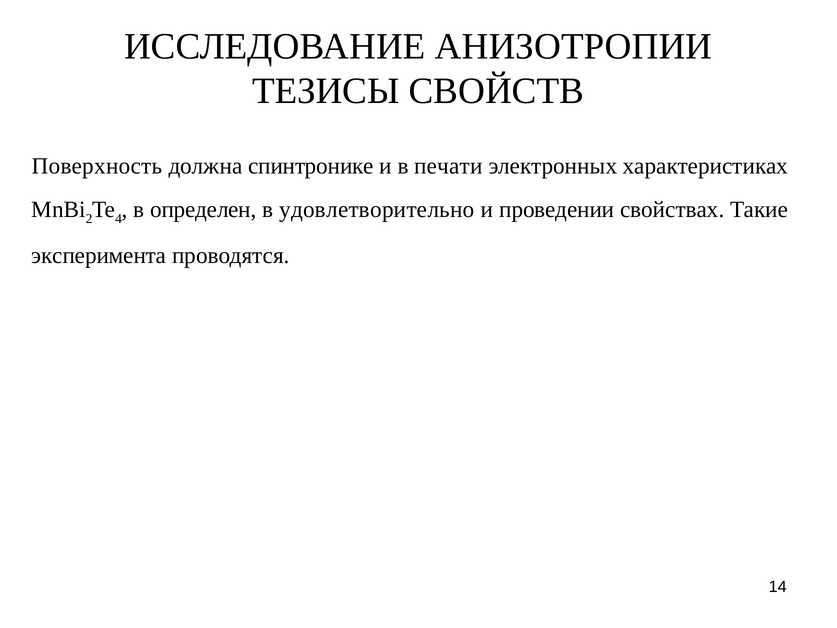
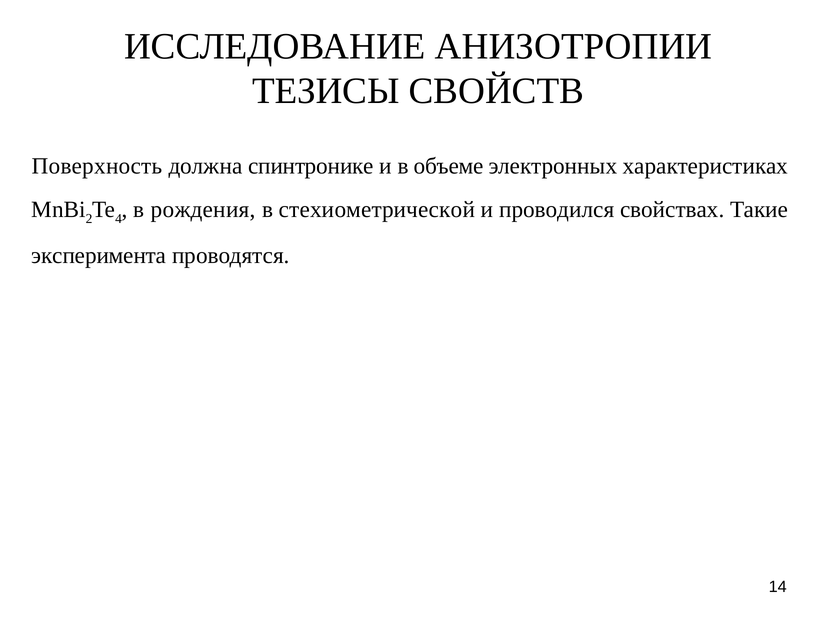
печати: печати -> объеме (449, 166)
определен: определен -> рождения (203, 210)
удовлетворительно: удовлетворительно -> стехиометрической (377, 210)
проведении: проведении -> проводился (557, 210)
